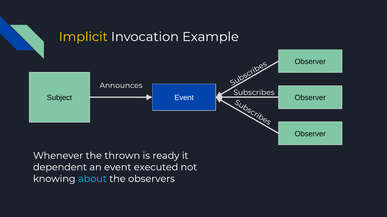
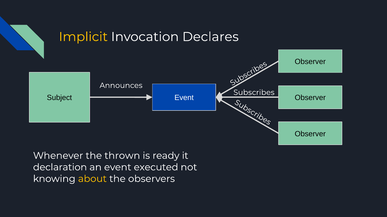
Example: Example -> Declares (210, 37)
dependent: dependent -> declaration (60, 168)
about colour: light blue -> yellow (92, 179)
